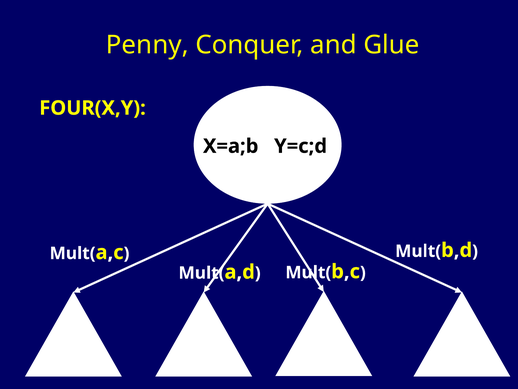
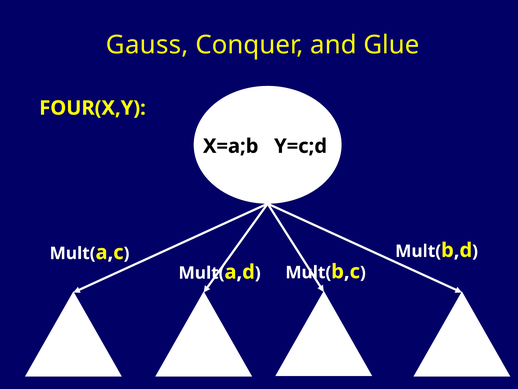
Penny: Penny -> Gauss (147, 45)
